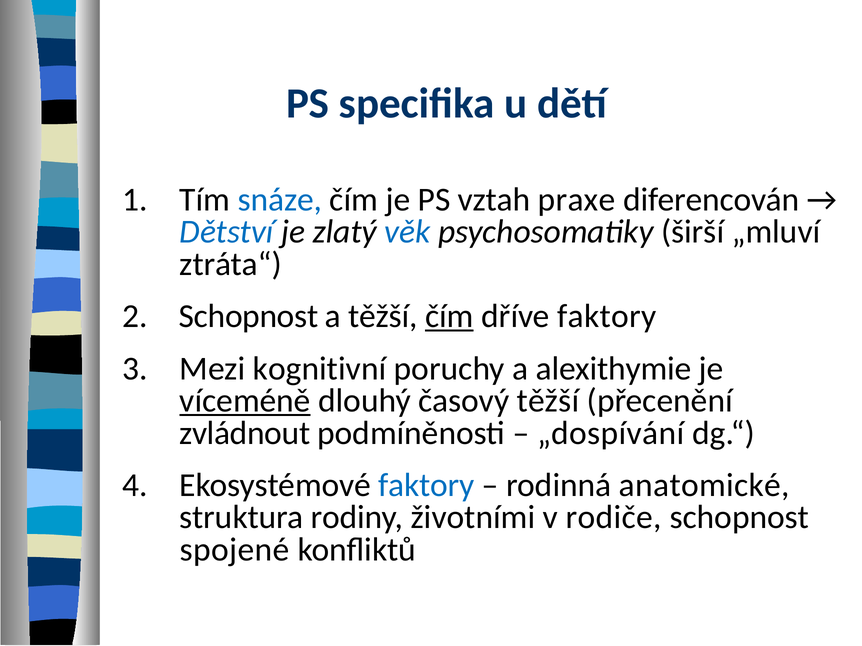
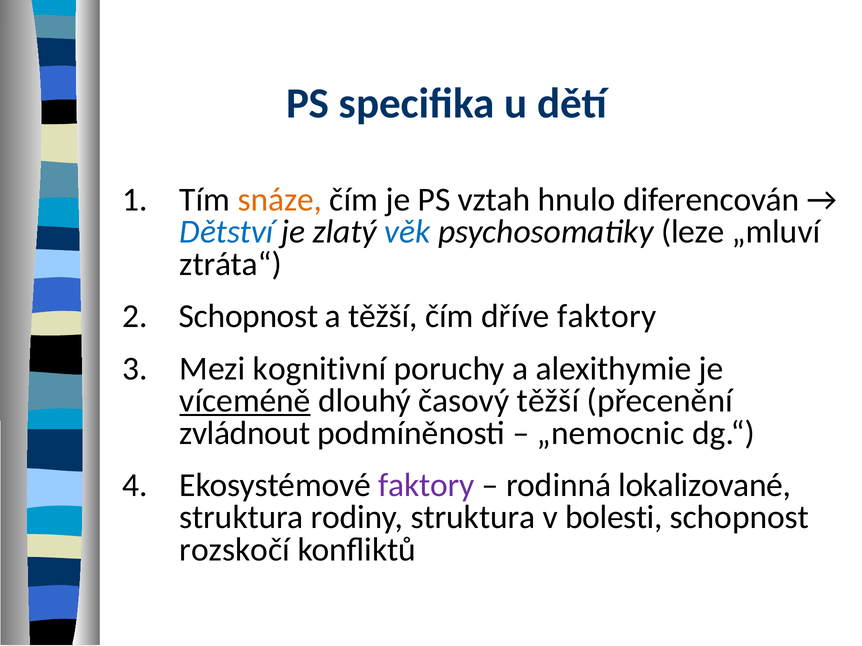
snáze colour: blue -> orange (280, 200)
praxe: praxe -> hnulo (577, 200)
širší: širší -> leze (693, 232)
čím underline: present -> none (449, 317)
„dospívání: „dospívání -> „nemocnic (611, 433)
faktory colour: blue -> purple (426, 486)
anatomické: anatomické -> lokalizované (705, 486)
rodiny životními: životními -> struktura (473, 518)
rodiče: rodiče -> bolesti (614, 518)
spojené: spojené -> rozskočí (235, 550)
